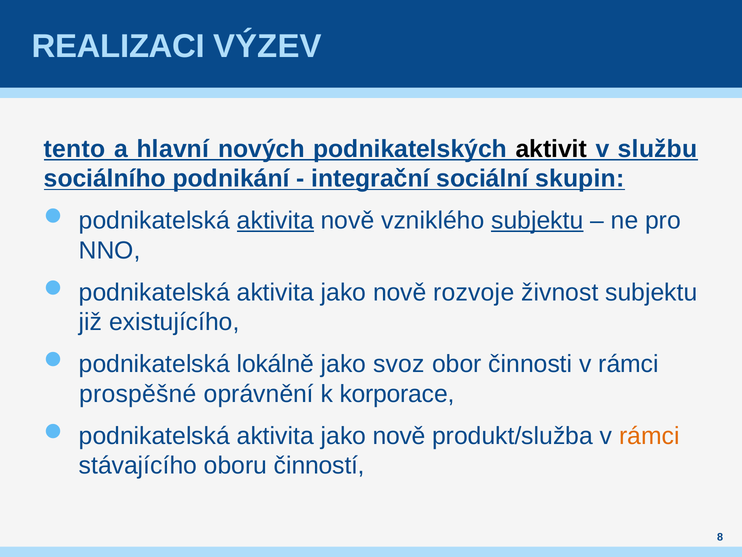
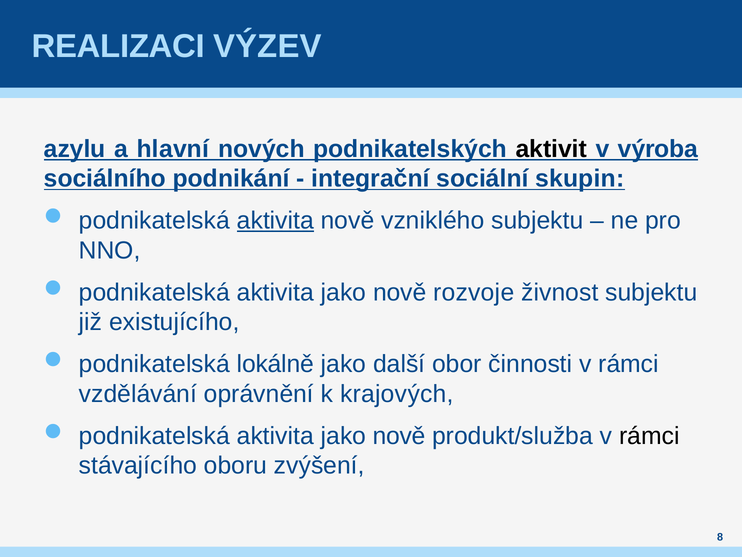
tento: tento -> azylu (75, 149)
službu: službu -> výroba (658, 149)
subjektu underline: present -> none (537, 220)
svoz: svoz -> další (399, 364)
prospěšné: prospěšné -> vzdělávání (138, 394)
korporace: korporace -> krajových (397, 394)
rámci colour: orange -> black (649, 436)
činností: činností -> zvýšení (319, 465)
